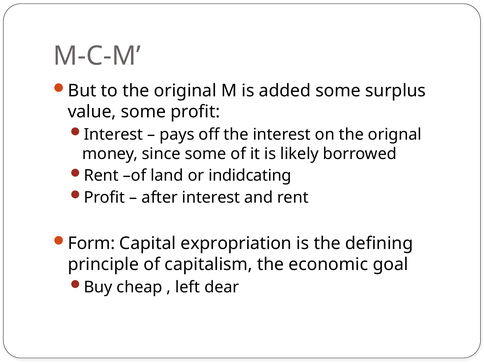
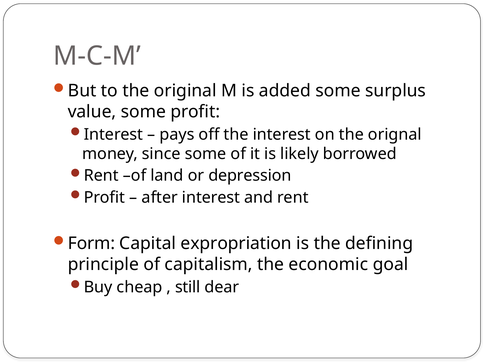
indidcating: indidcating -> depression (250, 176)
left: left -> still (188, 287)
